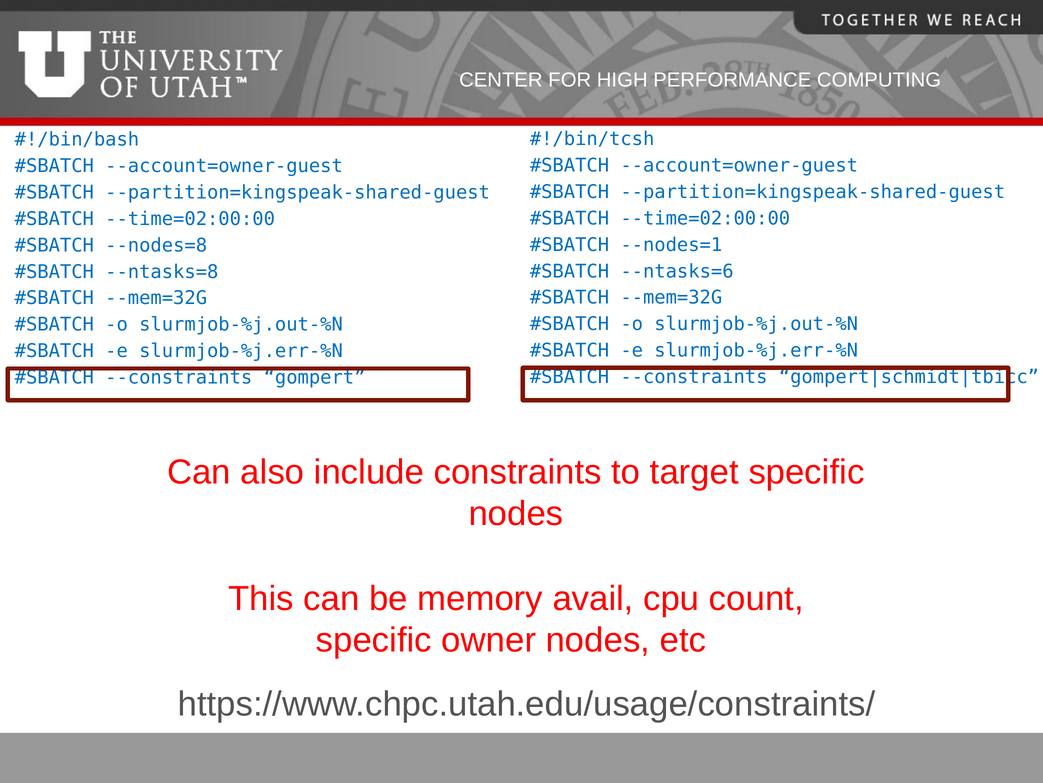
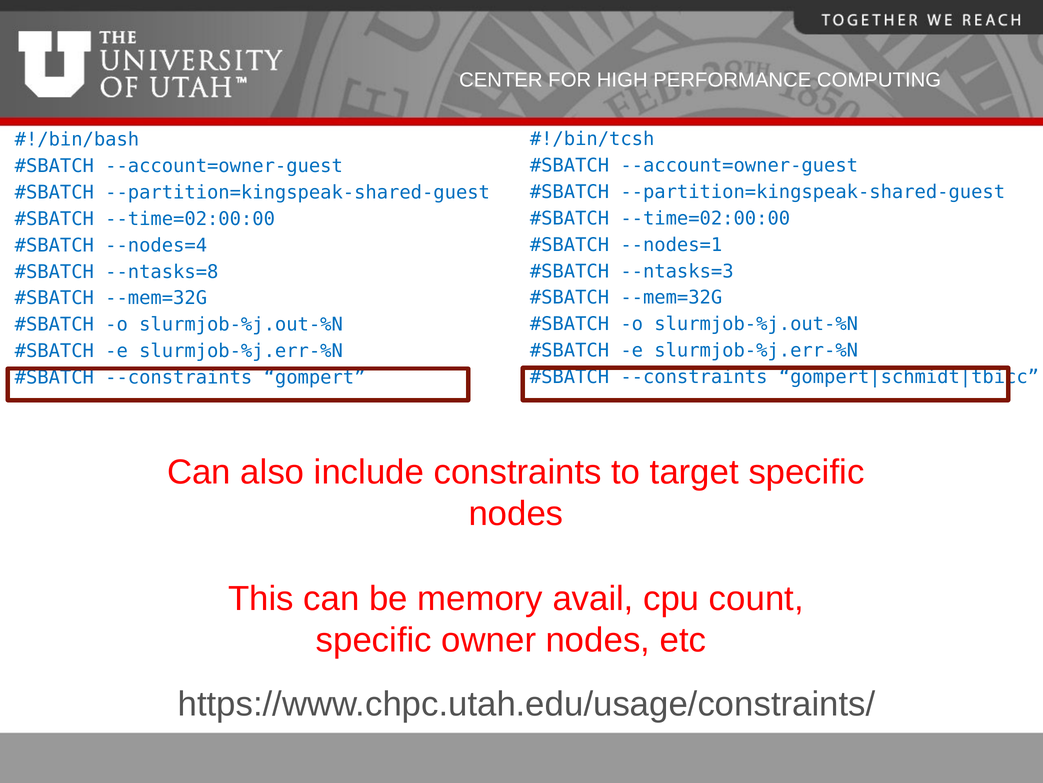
--nodes=8: --nodes=8 -> --nodes=4 (156, 245)
--ntasks=6: --ntasks=6 -> --ntasks=3 (677, 271)
